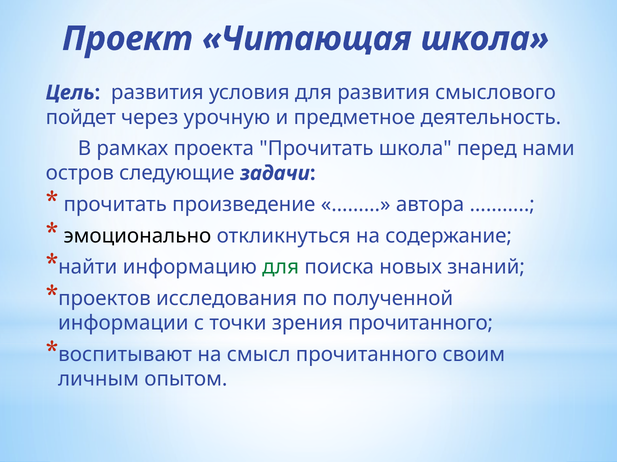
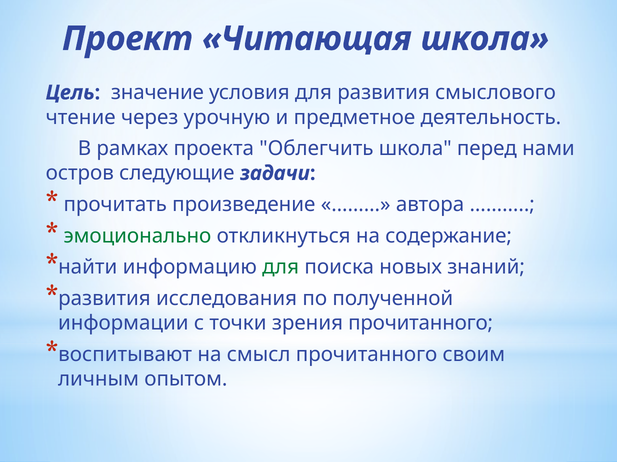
Цель развития: развития -> значение (157, 93)
пойдет: пойдет -> чтение (81, 117)
проекта Прочитать: Прочитать -> Облегчить (316, 149)
эмоционально colour: black -> green (137, 236)
проектов: проектов -> развития (104, 299)
